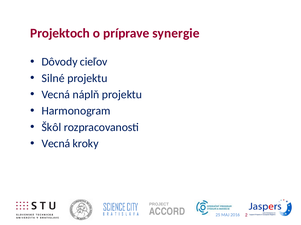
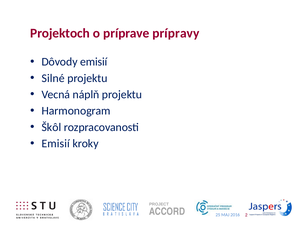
synergie: synergie -> prípravy (176, 33)
Dôvody cieľov: cieľov -> emisií (94, 62)
Vecná: Vecná -> Emisií (56, 144)
